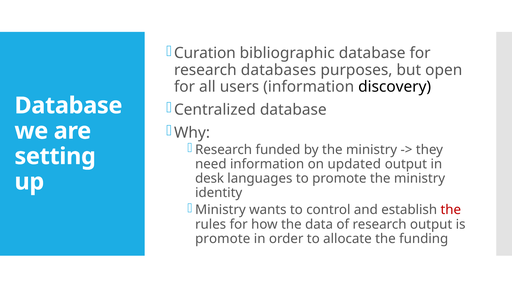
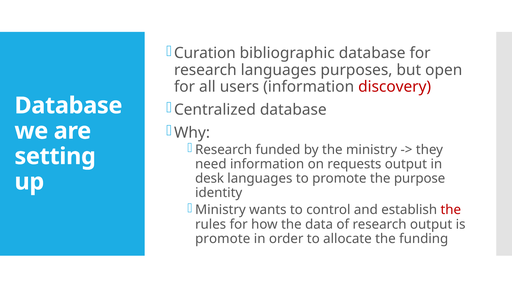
research databases: databases -> languages (279, 70)
discovery colour: black -> red (395, 87)
updated: updated -> requests (354, 164)
promote the ministry: ministry -> purpose (420, 178)
